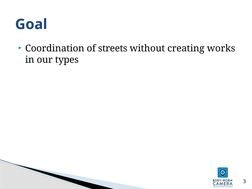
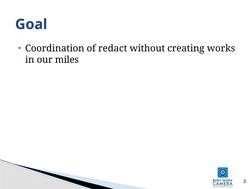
streets: streets -> redact (113, 48)
types: types -> miles (67, 60)
